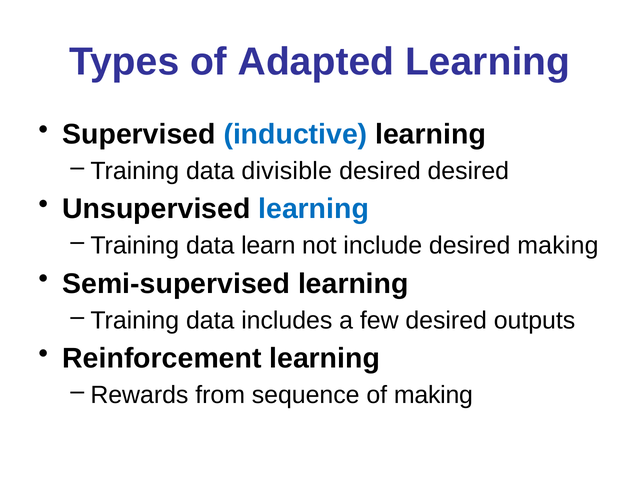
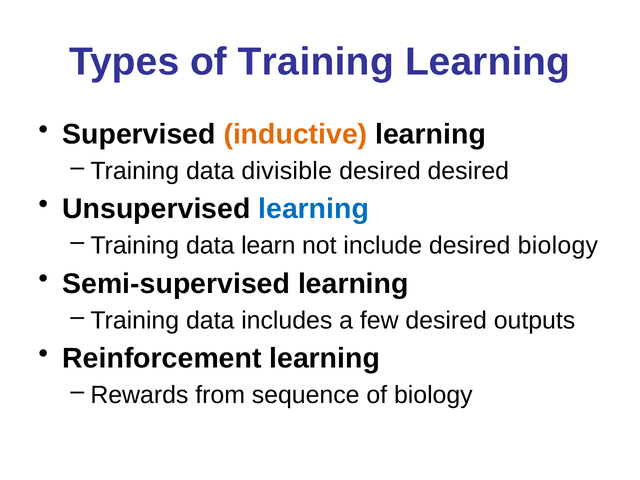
of Adapted: Adapted -> Training (316, 62)
inductive colour: blue -> orange (295, 134)
desired making: making -> biology (558, 246)
of making: making -> biology (433, 395)
